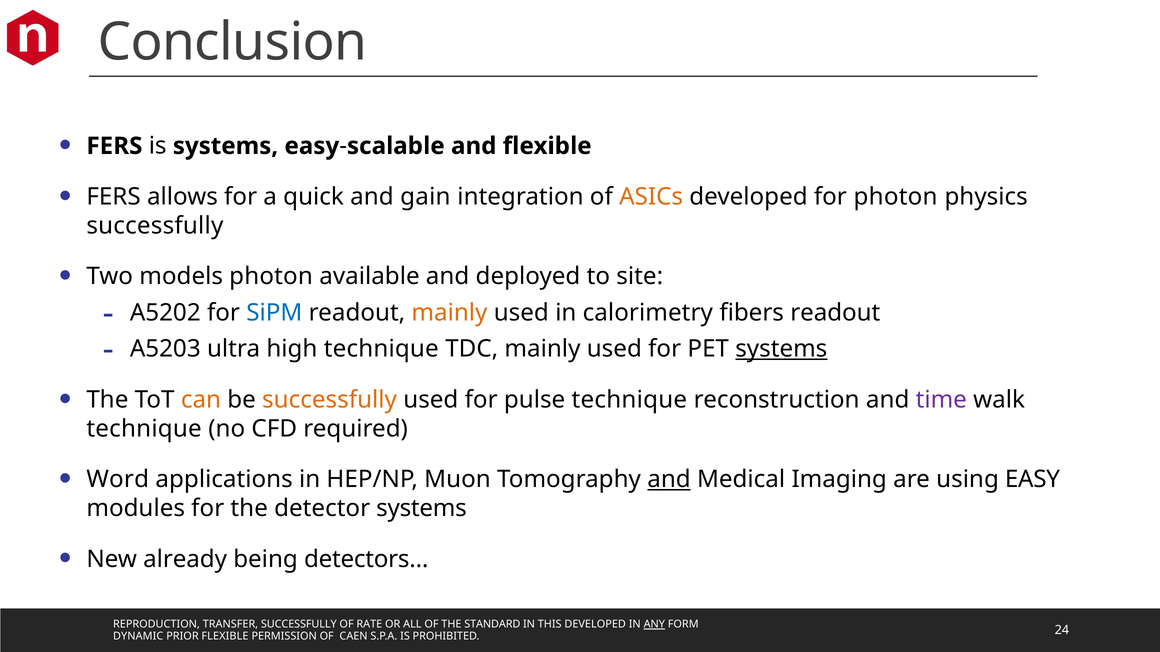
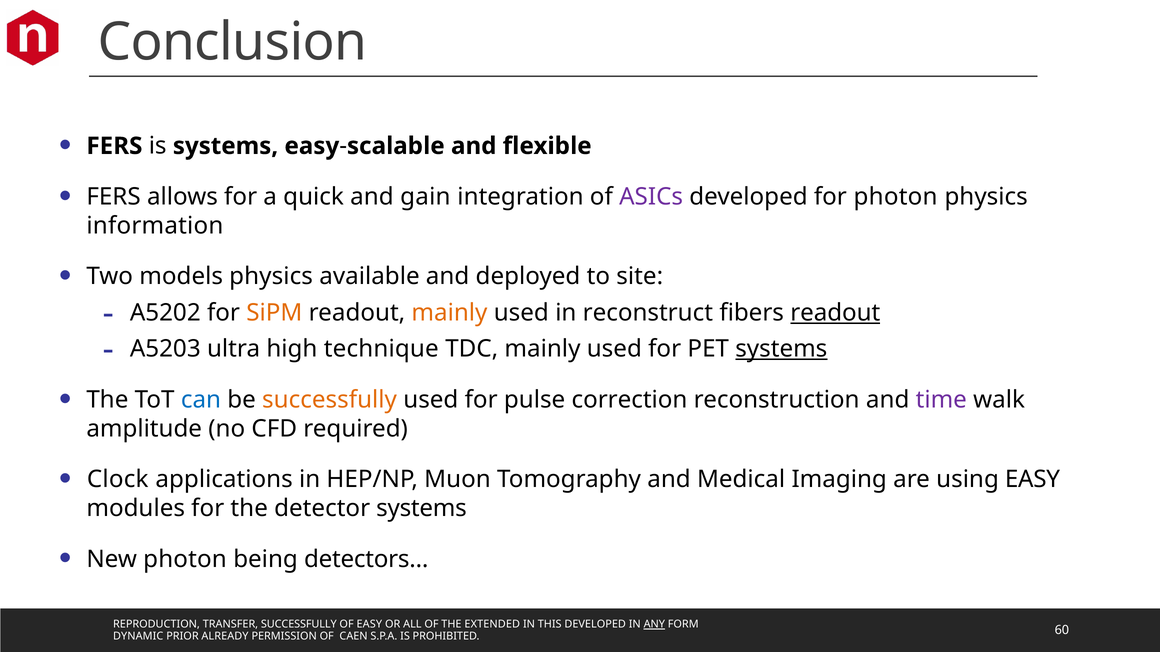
ASICs colour: orange -> purple (651, 197)
successfully: successfully -> information (155, 226)
models photon: photon -> physics (271, 277)
SiPM colour: blue -> orange (274, 313)
calorimetry: calorimetry -> reconstruct (648, 313)
readout underline: none -> present (835, 313)
can colour: orange -> blue (201, 400)
pulse technique: technique -> correction (629, 400)
technique: technique -> amplitude (144, 429)
Word: Word -> Clock (118, 480)
and underline: present -> none (669, 480)
New already: already -> photon (185, 560)
OF RATE: RATE -> EASY (369, 625)
STANDARD: STANDARD -> EXTENDED (492, 625)
PRIOR FLEXIBLE: FLEXIBLE -> ALREADY (225, 637)
24: 24 -> 60 (1062, 631)
